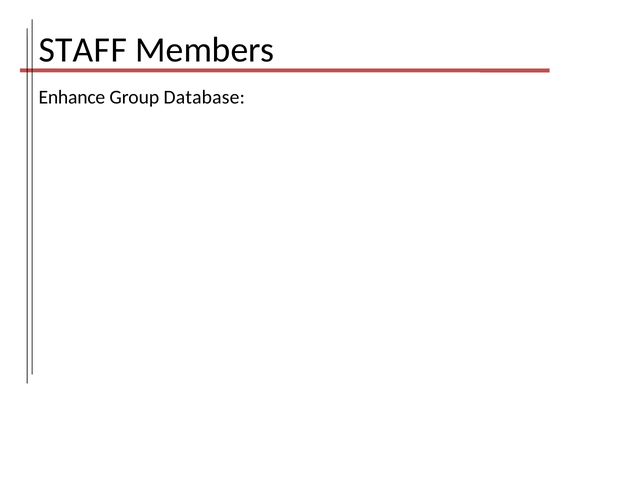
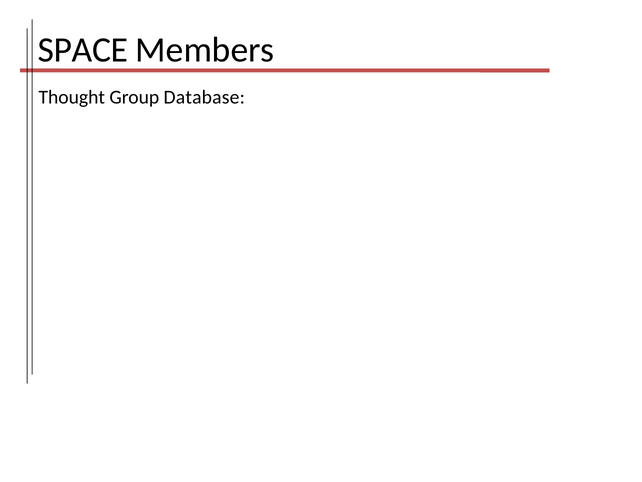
STAFF: STAFF -> SPACE (83, 50)
Enhance: Enhance -> Thought (72, 97)
